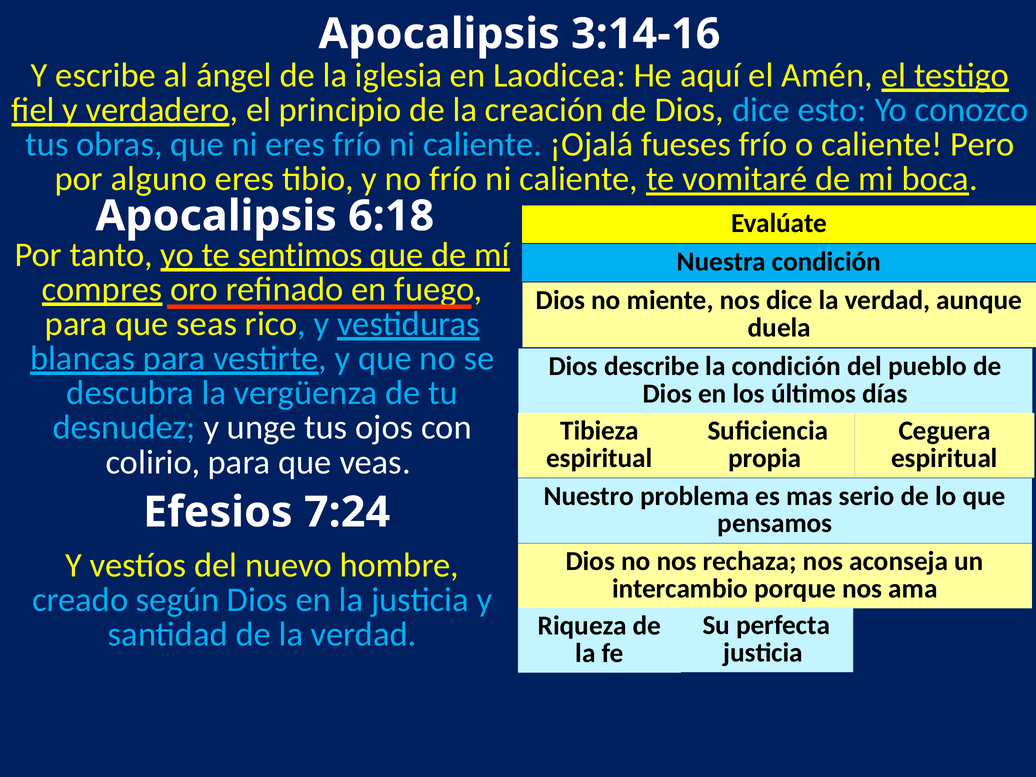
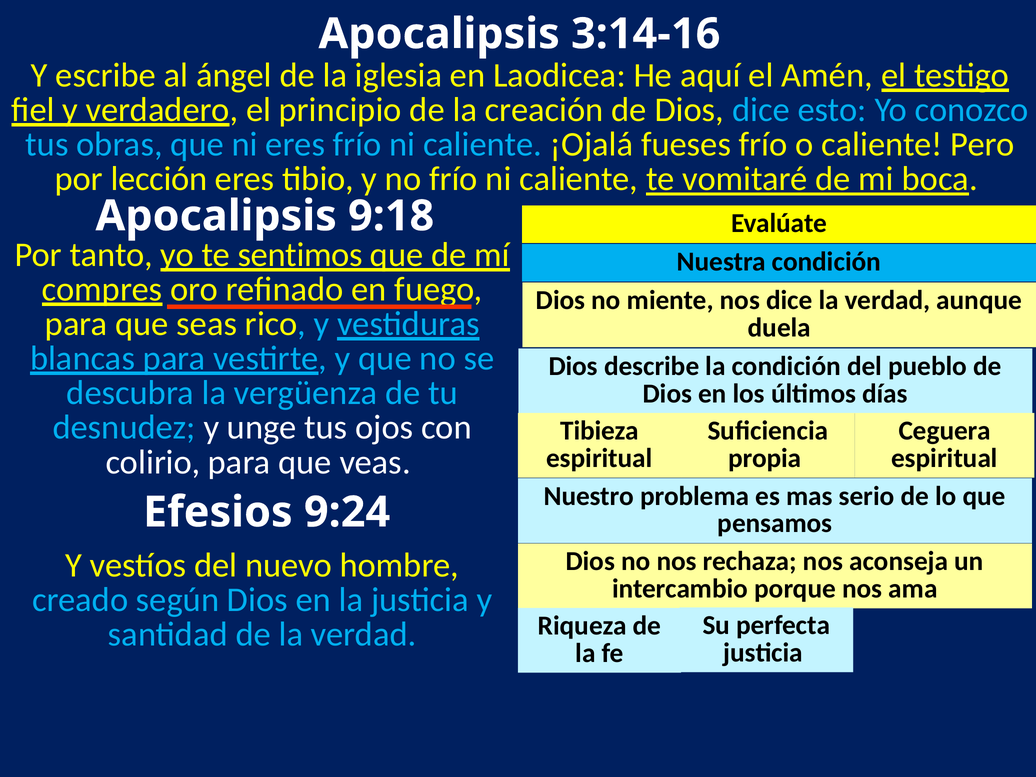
alguno: alguno -> lección (159, 179)
6:18: 6:18 -> 9:18 (391, 216)
7:24: 7:24 -> 9:24 (347, 512)
